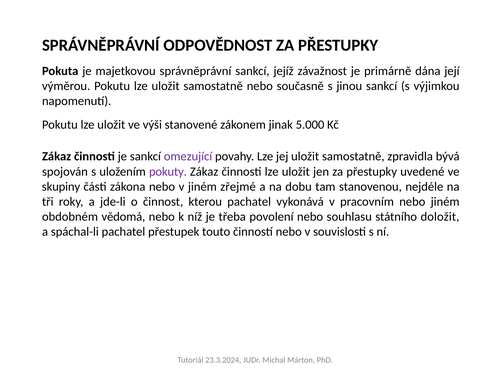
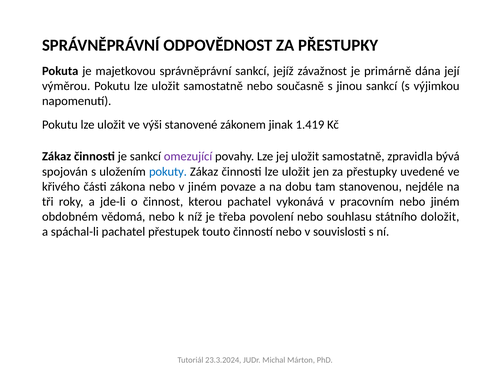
5.000: 5.000 -> 1.419 (310, 125)
pokuty colour: purple -> blue (168, 172)
skupiny: skupiny -> křivého (61, 187)
zřejmé: zřejmé -> povaze (238, 187)
